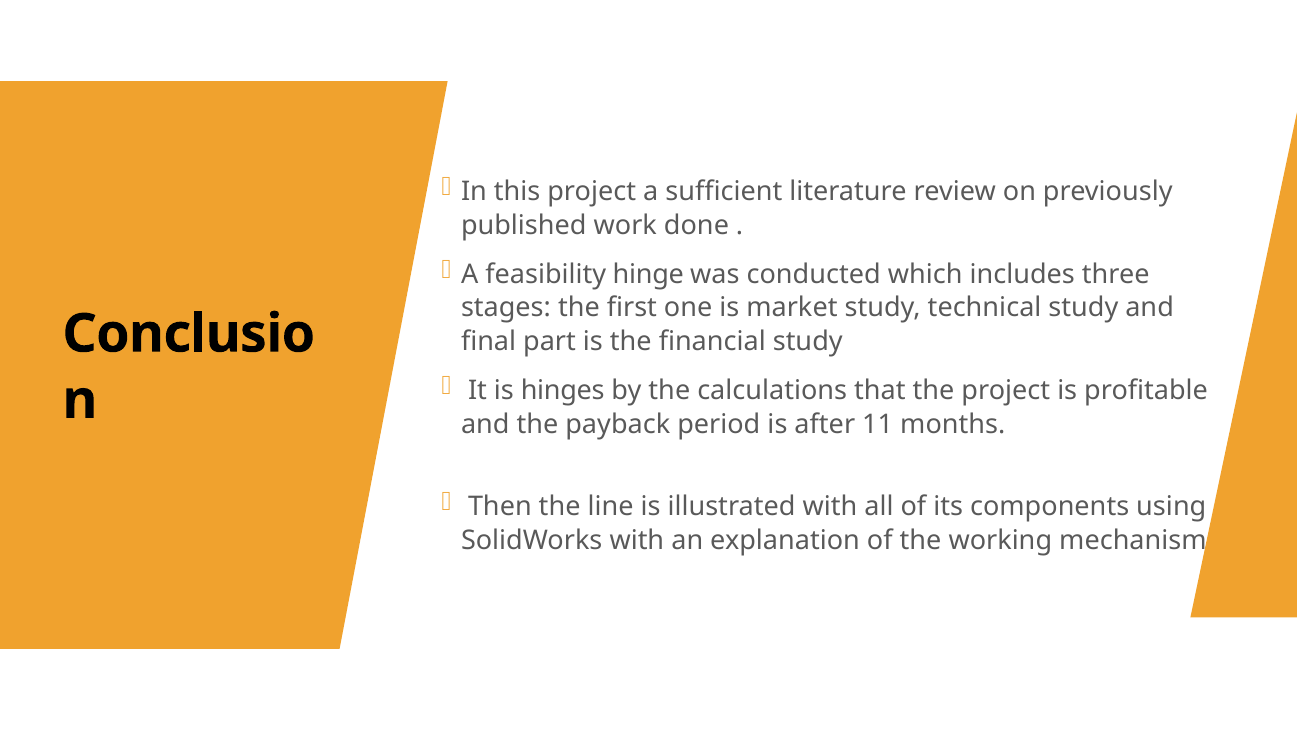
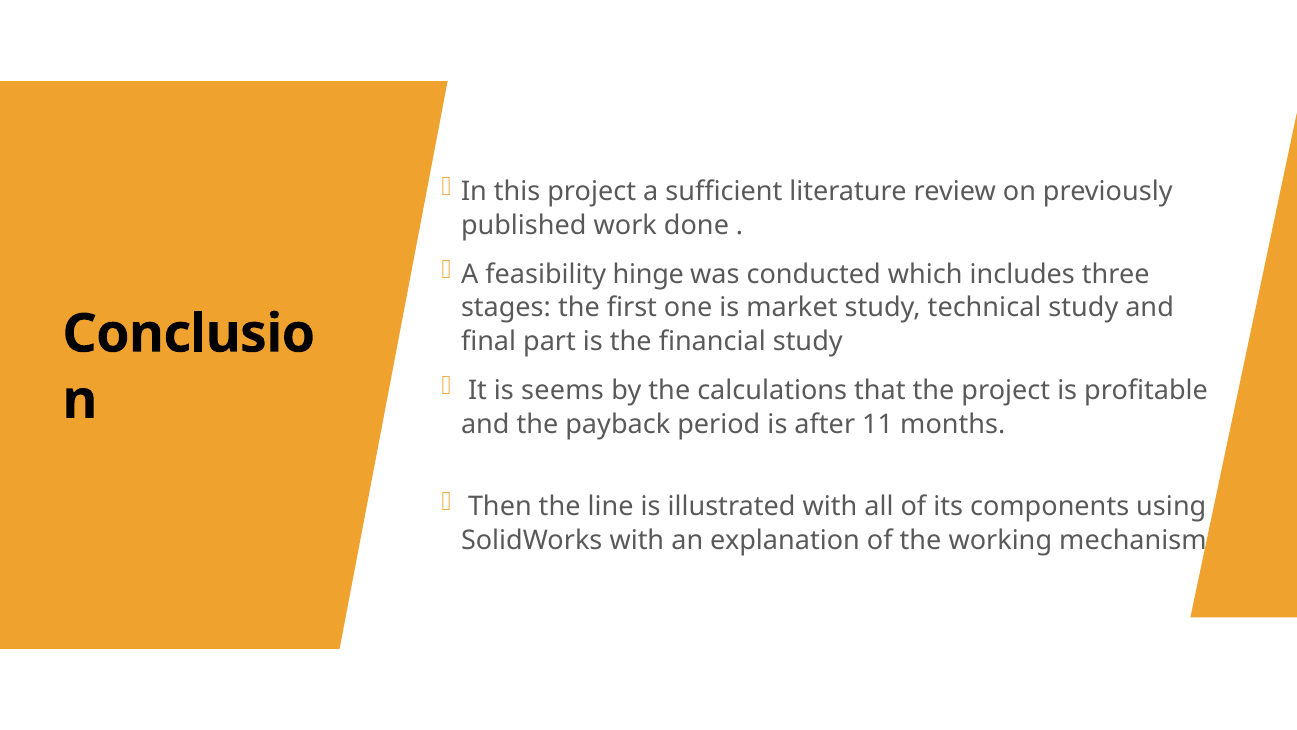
hinges: hinges -> seems (562, 391)
